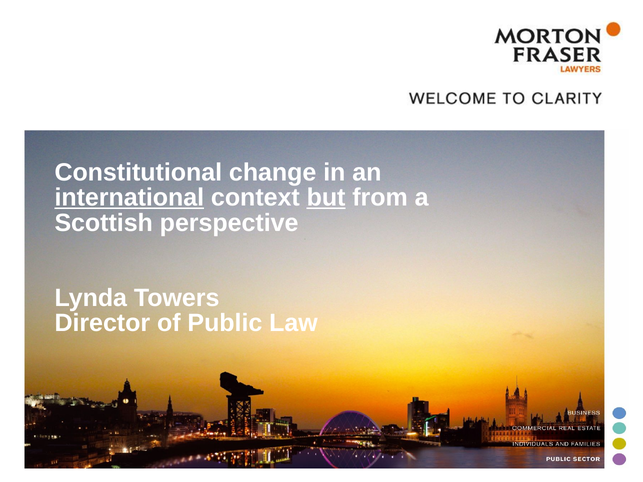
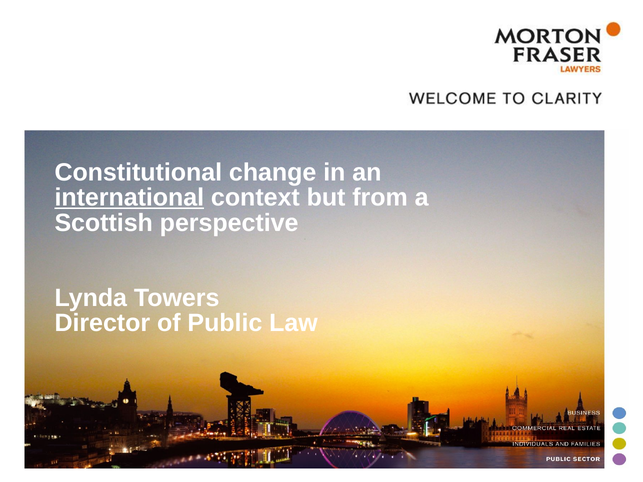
but underline: present -> none (326, 198)
